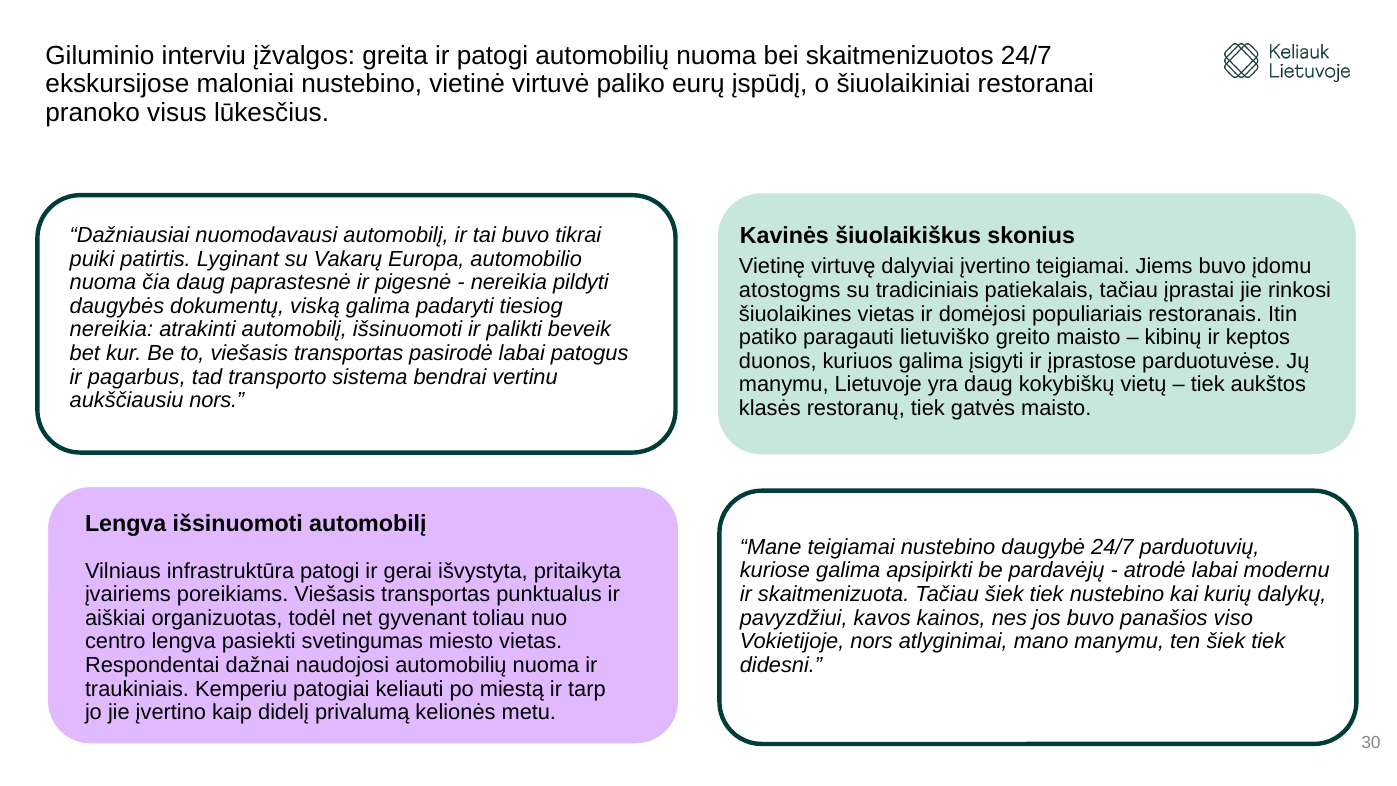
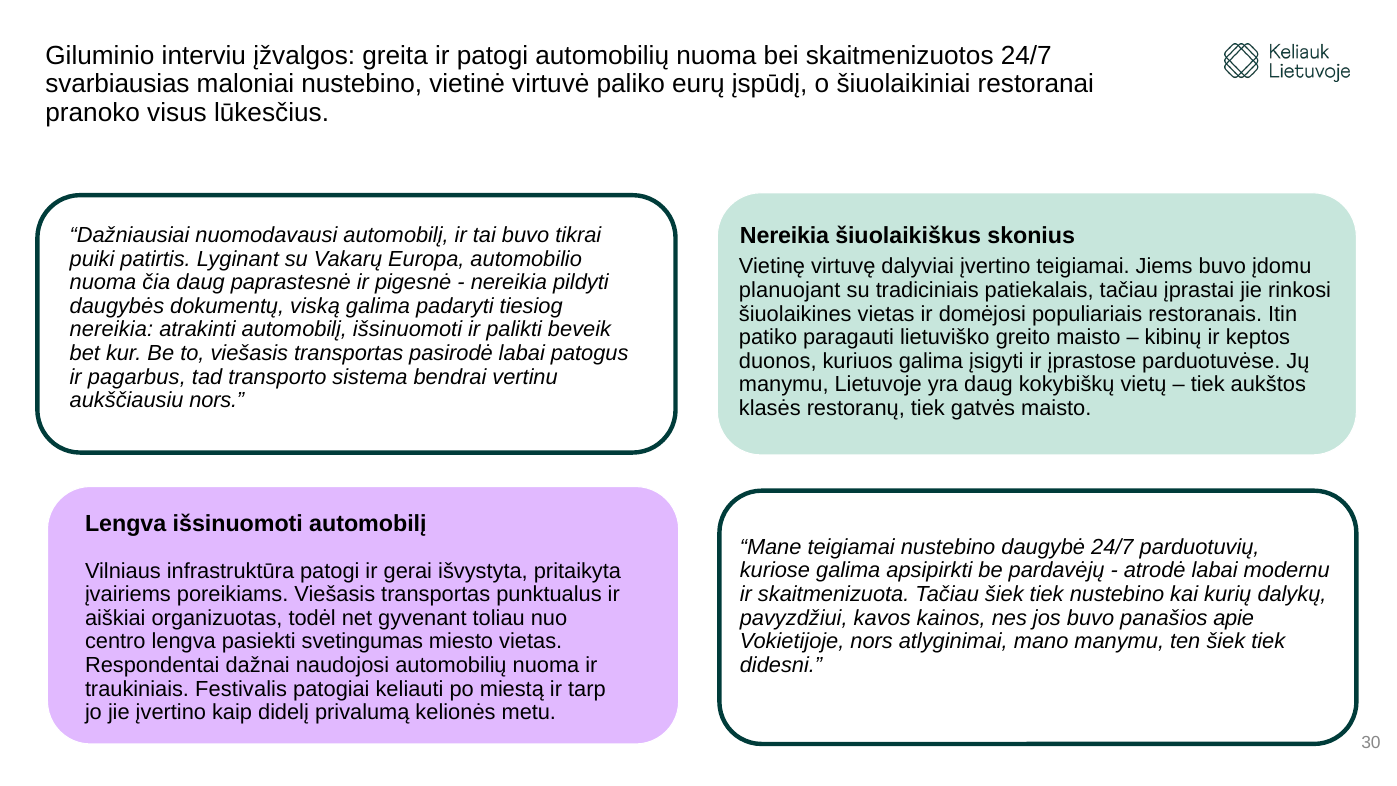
ekskursijose: ekskursijose -> svarbiausias (118, 84)
Kavinės: Kavinės -> Nereikia (784, 236)
atostogms: atostogms -> planuojant (790, 290)
viso: viso -> apie (1234, 618)
Kemperiu: Kemperiu -> Festivalis (241, 689)
